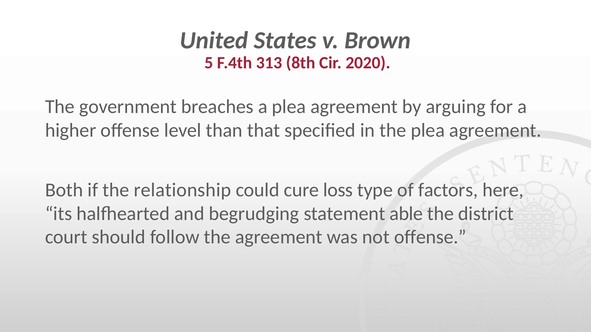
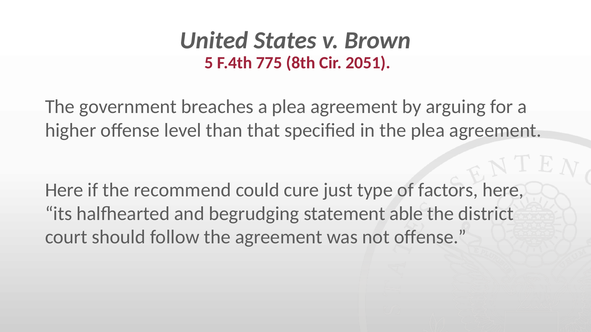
313: 313 -> 775 (269, 63)
2020: 2020 -> 2051 (368, 63)
Both: Both -> Here (64, 190)
relationship: relationship -> recommend (182, 190)
loss: loss -> just (338, 190)
